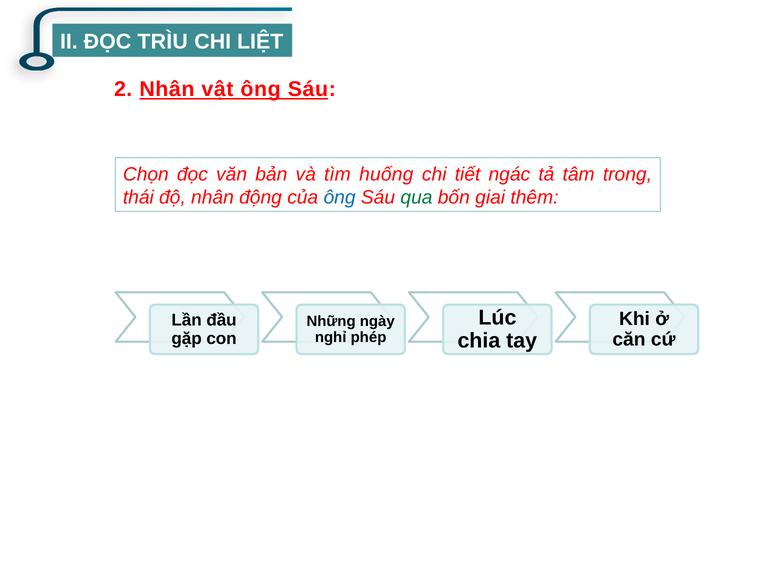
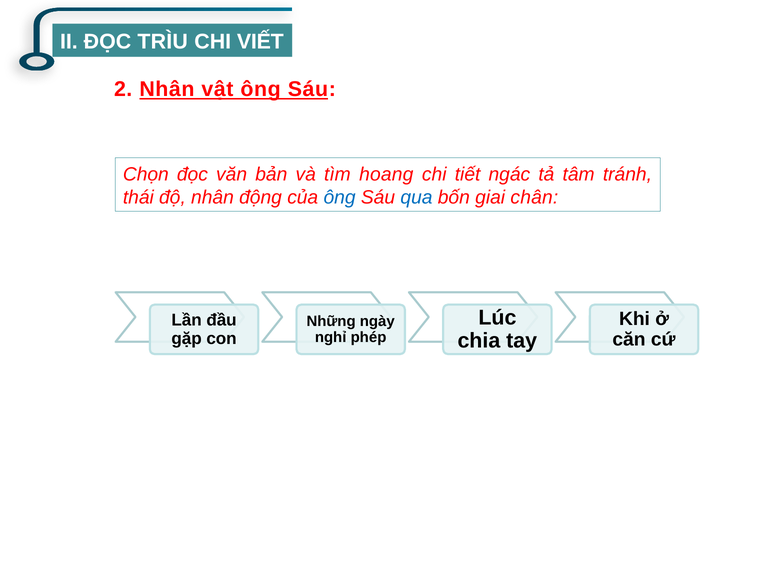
LIỆT: LIỆT -> VIẾT (260, 42)
huống: huống -> hoang (386, 175)
trong: trong -> tránh (627, 175)
qua colour: green -> blue (416, 198)
thêm: thêm -> chân (534, 198)
